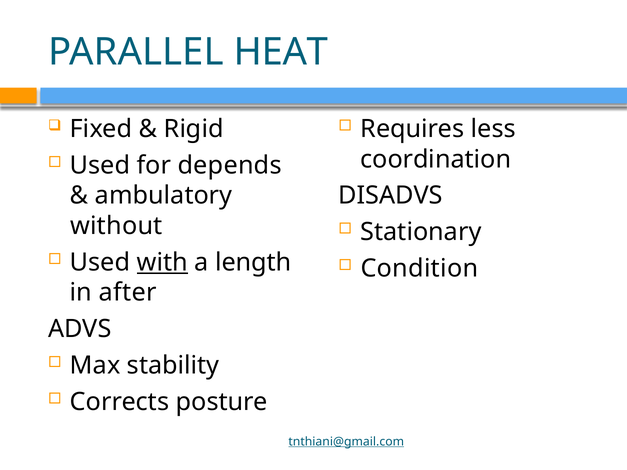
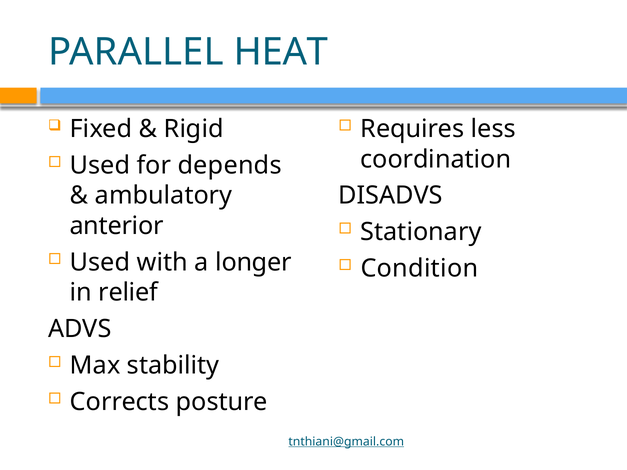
without: without -> anterior (117, 226)
with underline: present -> none (162, 262)
length: length -> longer (253, 262)
after: after -> relief (128, 293)
